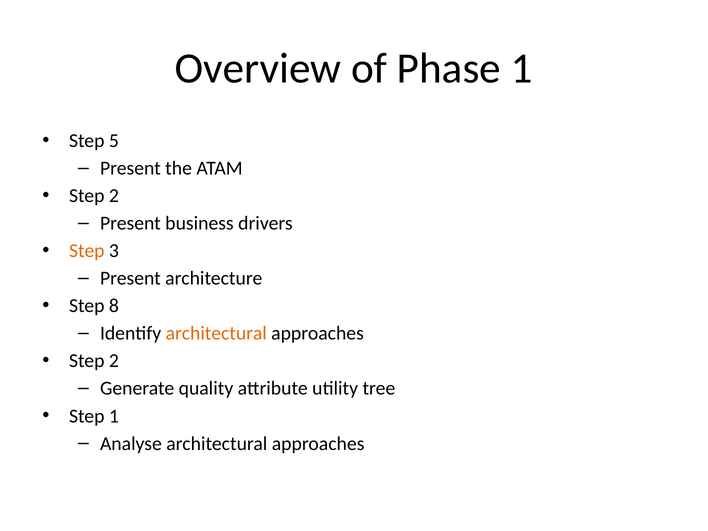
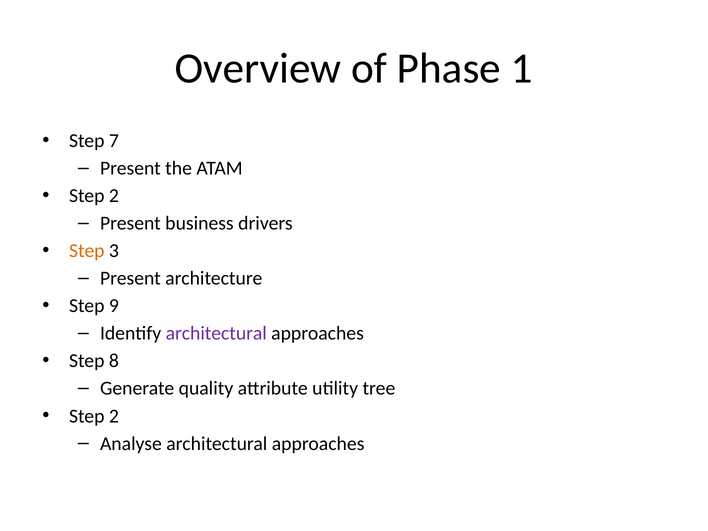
5: 5 -> 7 (114, 141)
8: 8 -> 9 (114, 306)
architectural colour: orange -> purple (216, 333)
2: 2 -> 8 (114, 361)
1: 1 -> 2 (114, 416)
